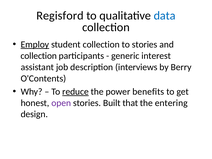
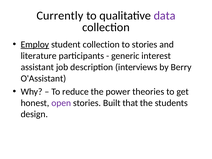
Regisford: Regisford -> Currently (60, 16)
data colour: blue -> purple (165, 16)
collection: collection -> literature (39, 56)
O'Contents: O'Contents -> O'Assistant (43, 78)
reduce underline: present -> none (75, 92)
benefits: benefits -> theories (148, 92)
entering: entering -> students (171, 103)
